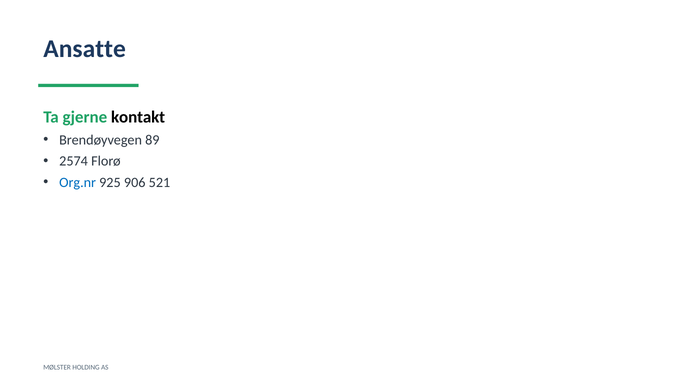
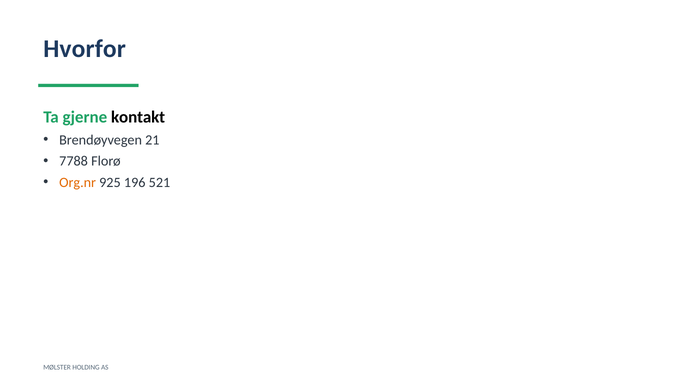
Ansatte: Ansatte -> Hvorfor (85, 49)
89: 89 -> 21 (152, 140)
2574: 2574 -> 7788 (74, 161)
Org.nr colour: blue -> orange (78, 182)
906: 906 -> 196 (135, 182)
